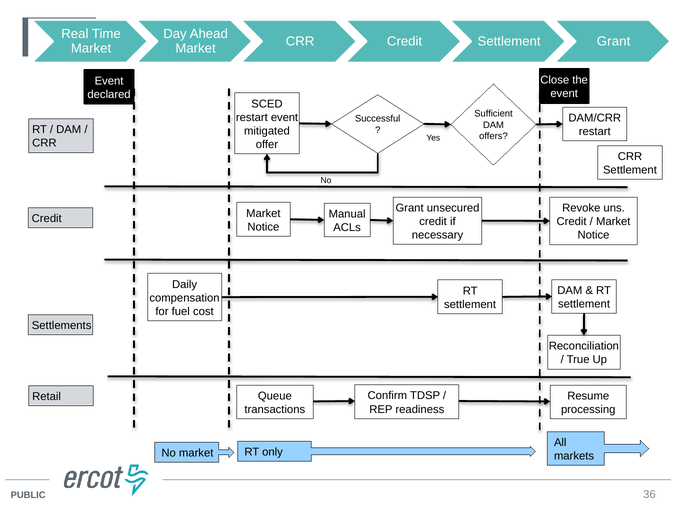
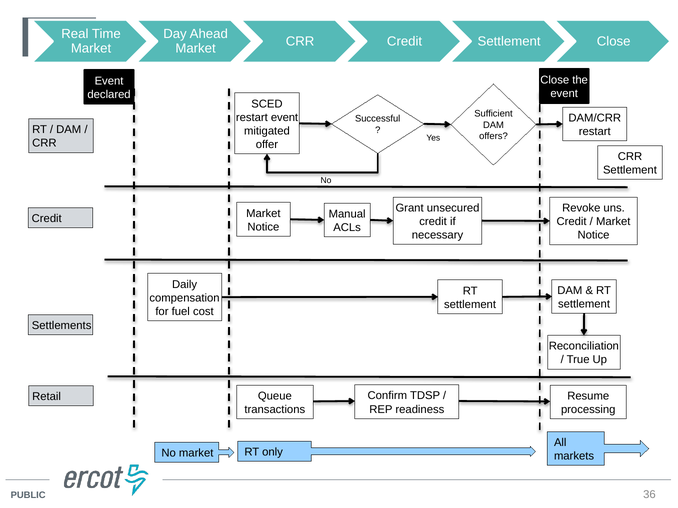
Settlement Grant: Grant -> Close (614, 41)
